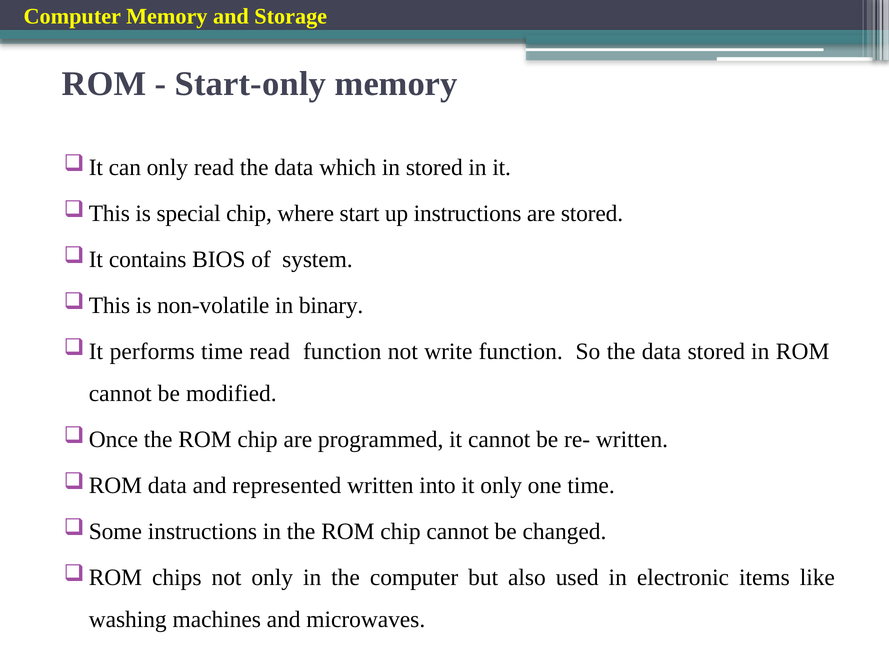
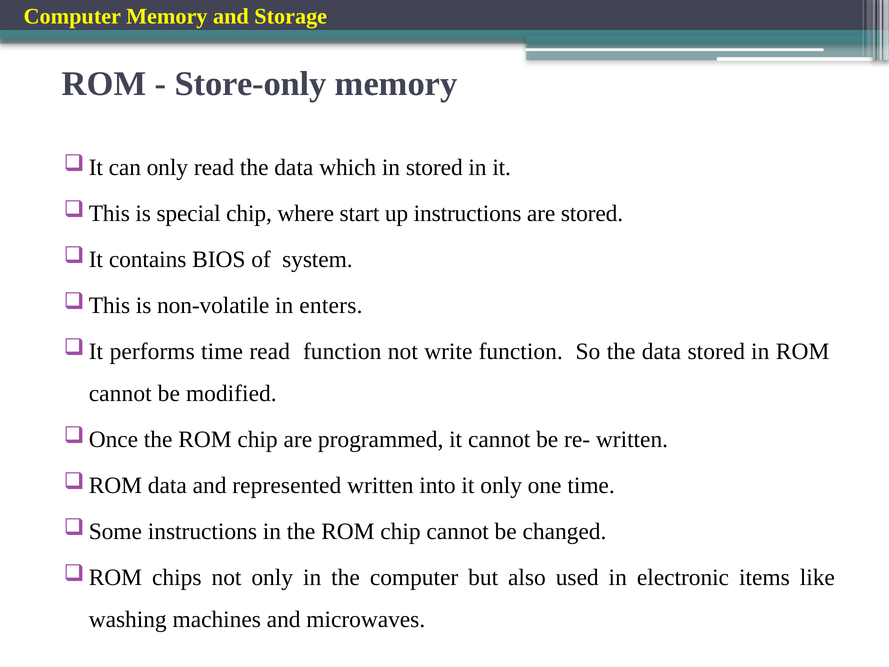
Start-only: Start-only -> Store-only (251, 84)
binary: binary -> enters (331, 305)
